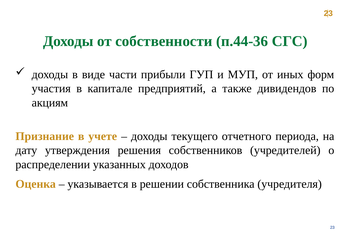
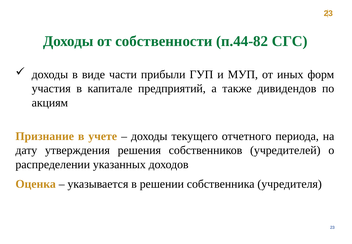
п.44-36: п.44-36 -> п.44-82 (242, 41)
